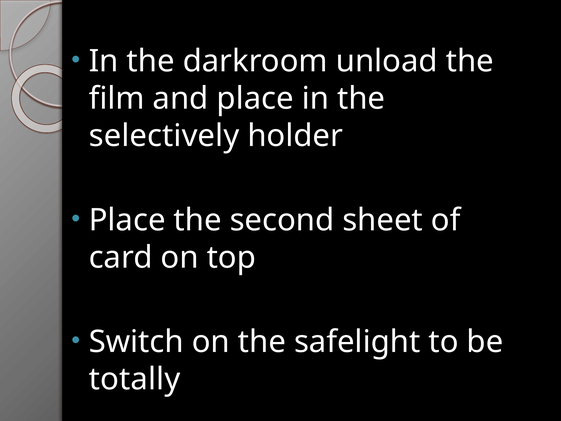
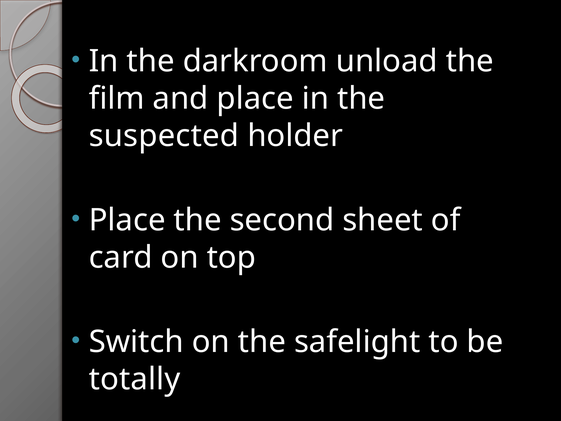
selectively: selectively -> suspected (164, 136)
